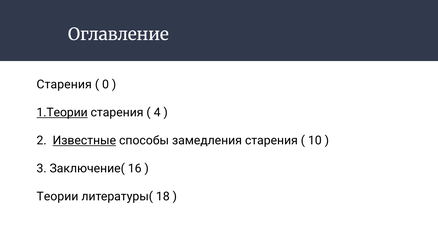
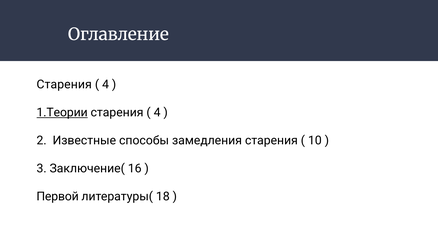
0: 0 -> 4 (106, 85)
Известные underline: present -> none (84, 141)
Теории: Теории -> Первой (58, 197)
